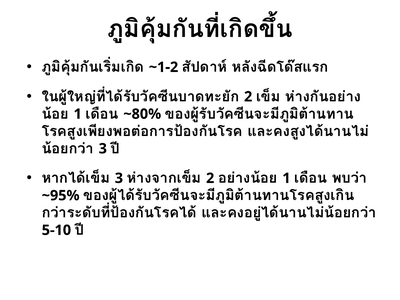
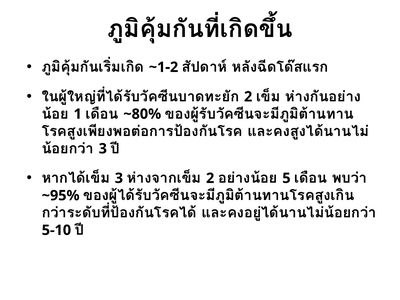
1: 1 -> 5 (286, 178)
